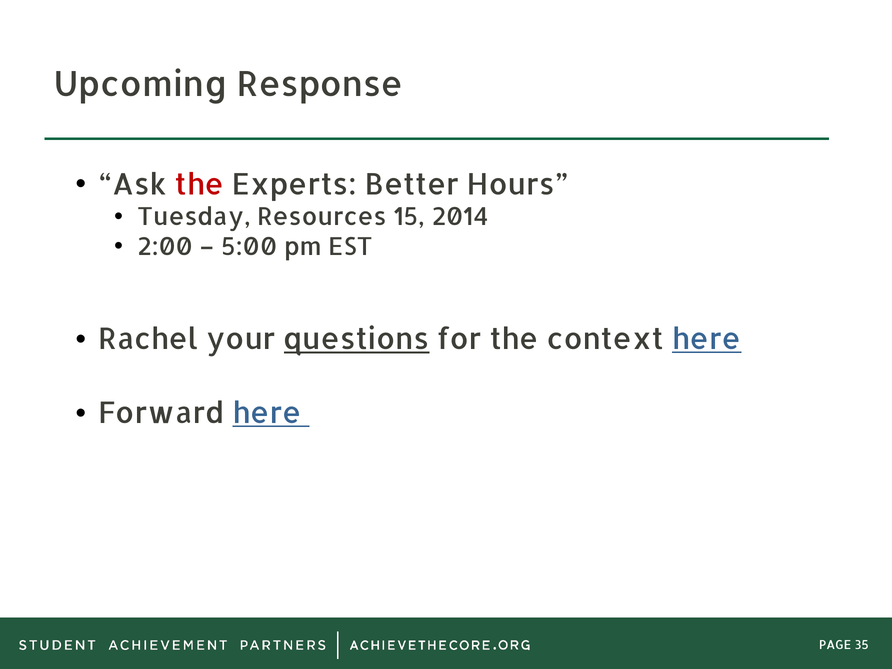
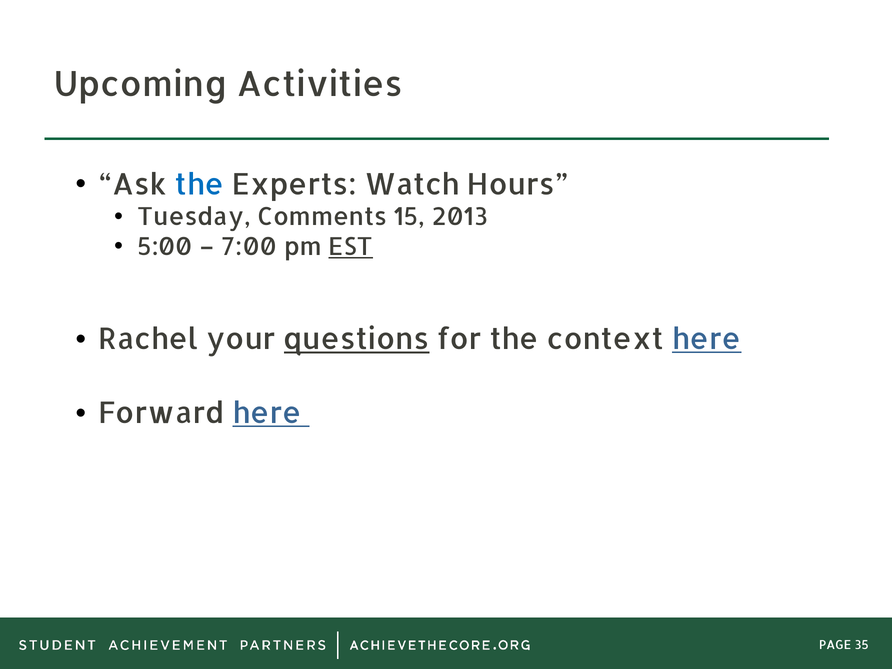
Response: Response -> Activities (320, 85)
the colour: red -> blue (199, 185)
Better: Better -> Watch (412, 185)
Resources: Resources -> Comments (322, 217)
2014: 2014 -> 2013 (460, 217)
2:00: 2:00 -> 5:00 (165, 247)
5:00: 5:00 -> 7:00 (249, 247)
EST underline: none -> present (351, 247)
